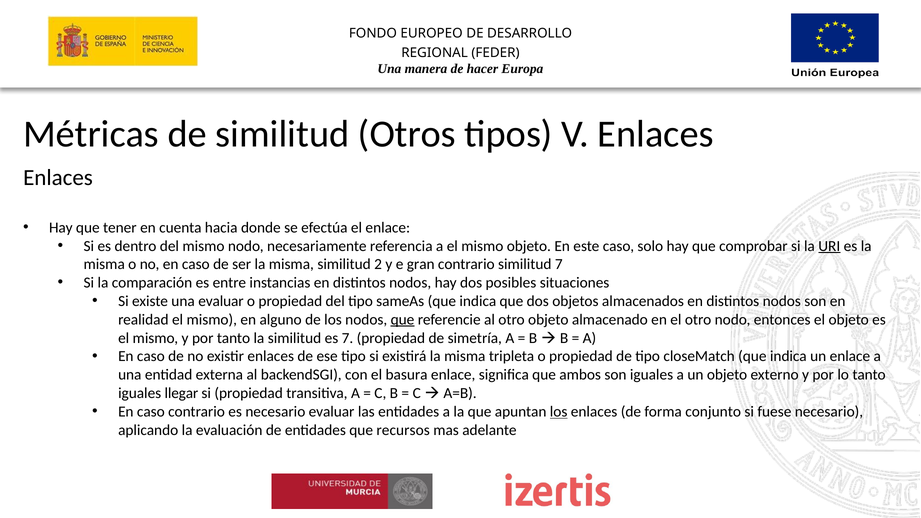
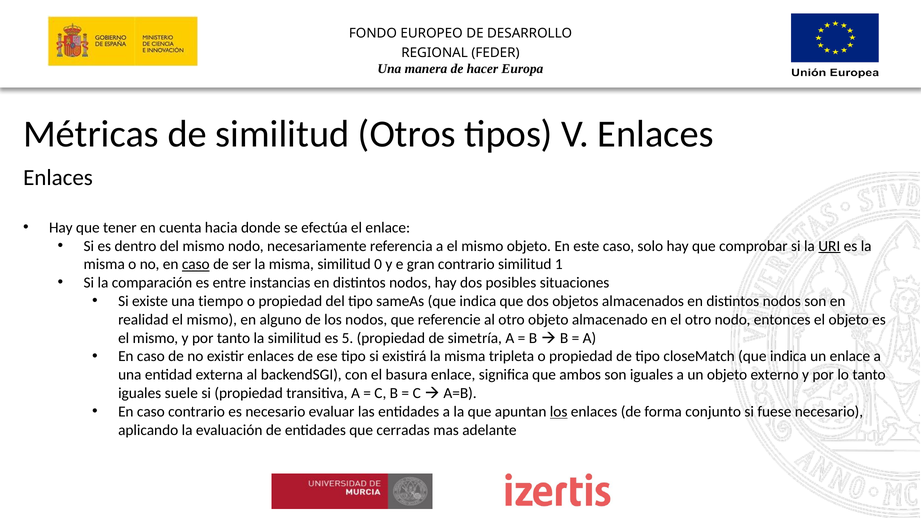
caso underline: none -> present (196, 264)
2: 2 -> 0 (378, 264)
similitud 7: 7 -> 1 (559, 264)
una evaluar: evaluar -> tiempo (221, 301)
que underline: present -> none (403, 320)
es 7: 7 -> 5 (347, 338)
llegar: llegar -> suele (181, 393)
recursos: recursos -> cerradas (403, 430)
